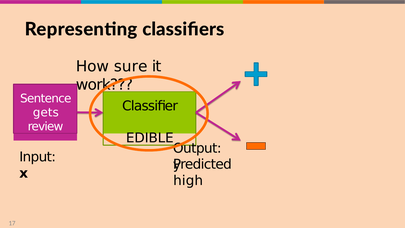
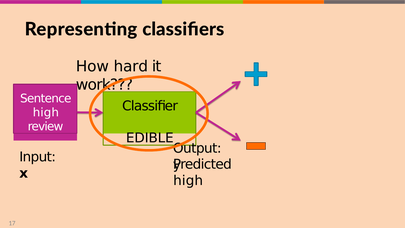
sure: sure -> hard (131, 67)
gets: gets -> high (46, 113)
